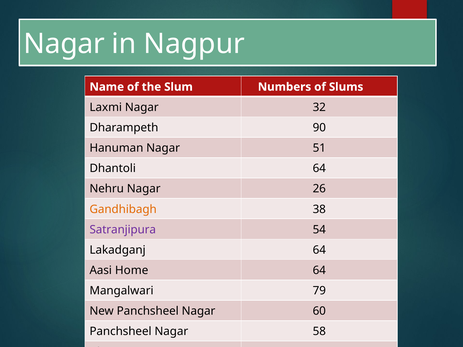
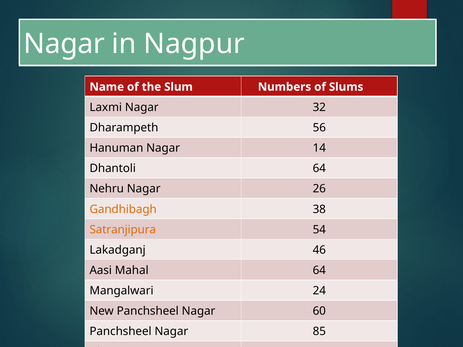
90: 90 -> 56 (319, 128)
51: 51 -> 14 (319, 148)
Satranjipura colour: purple -> orange (123, 230)
Lakadganj 64: 64 -> 46 (319, 250)
Home: Home -> Mahal (132, 271)
79: 79 -> 24 (319, 291)
58: 58 -> 85 (319, 332)
